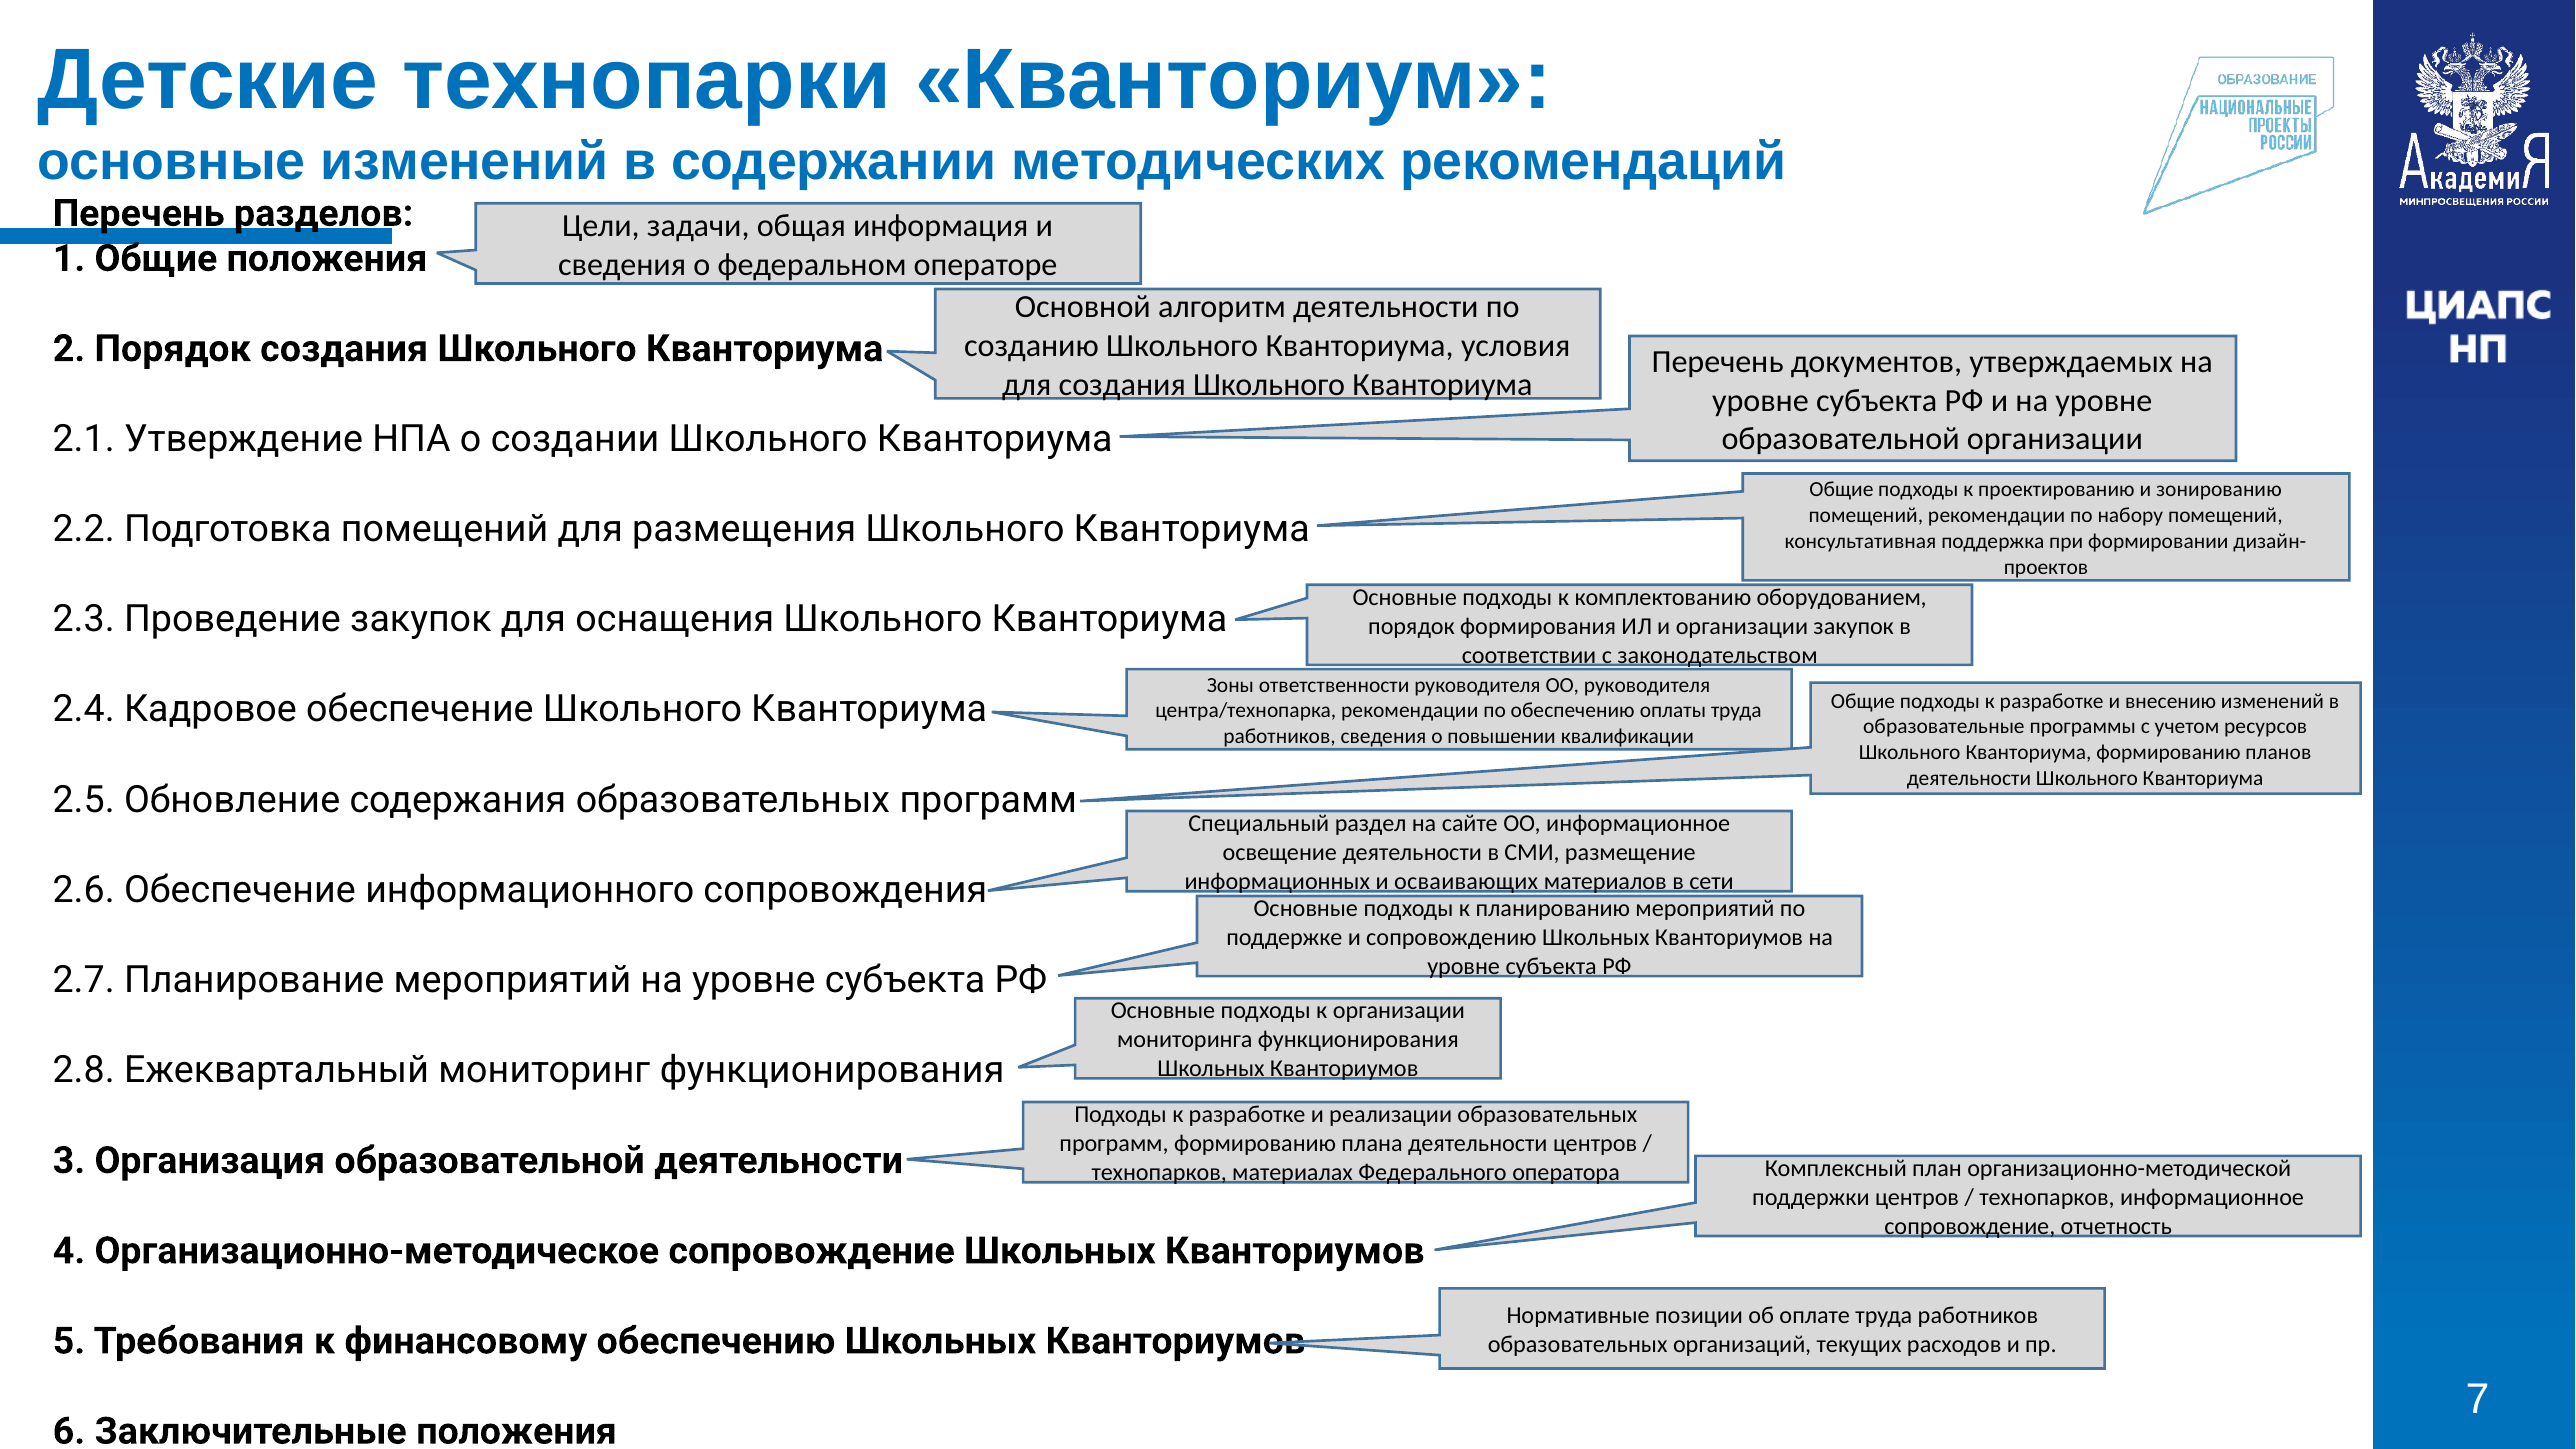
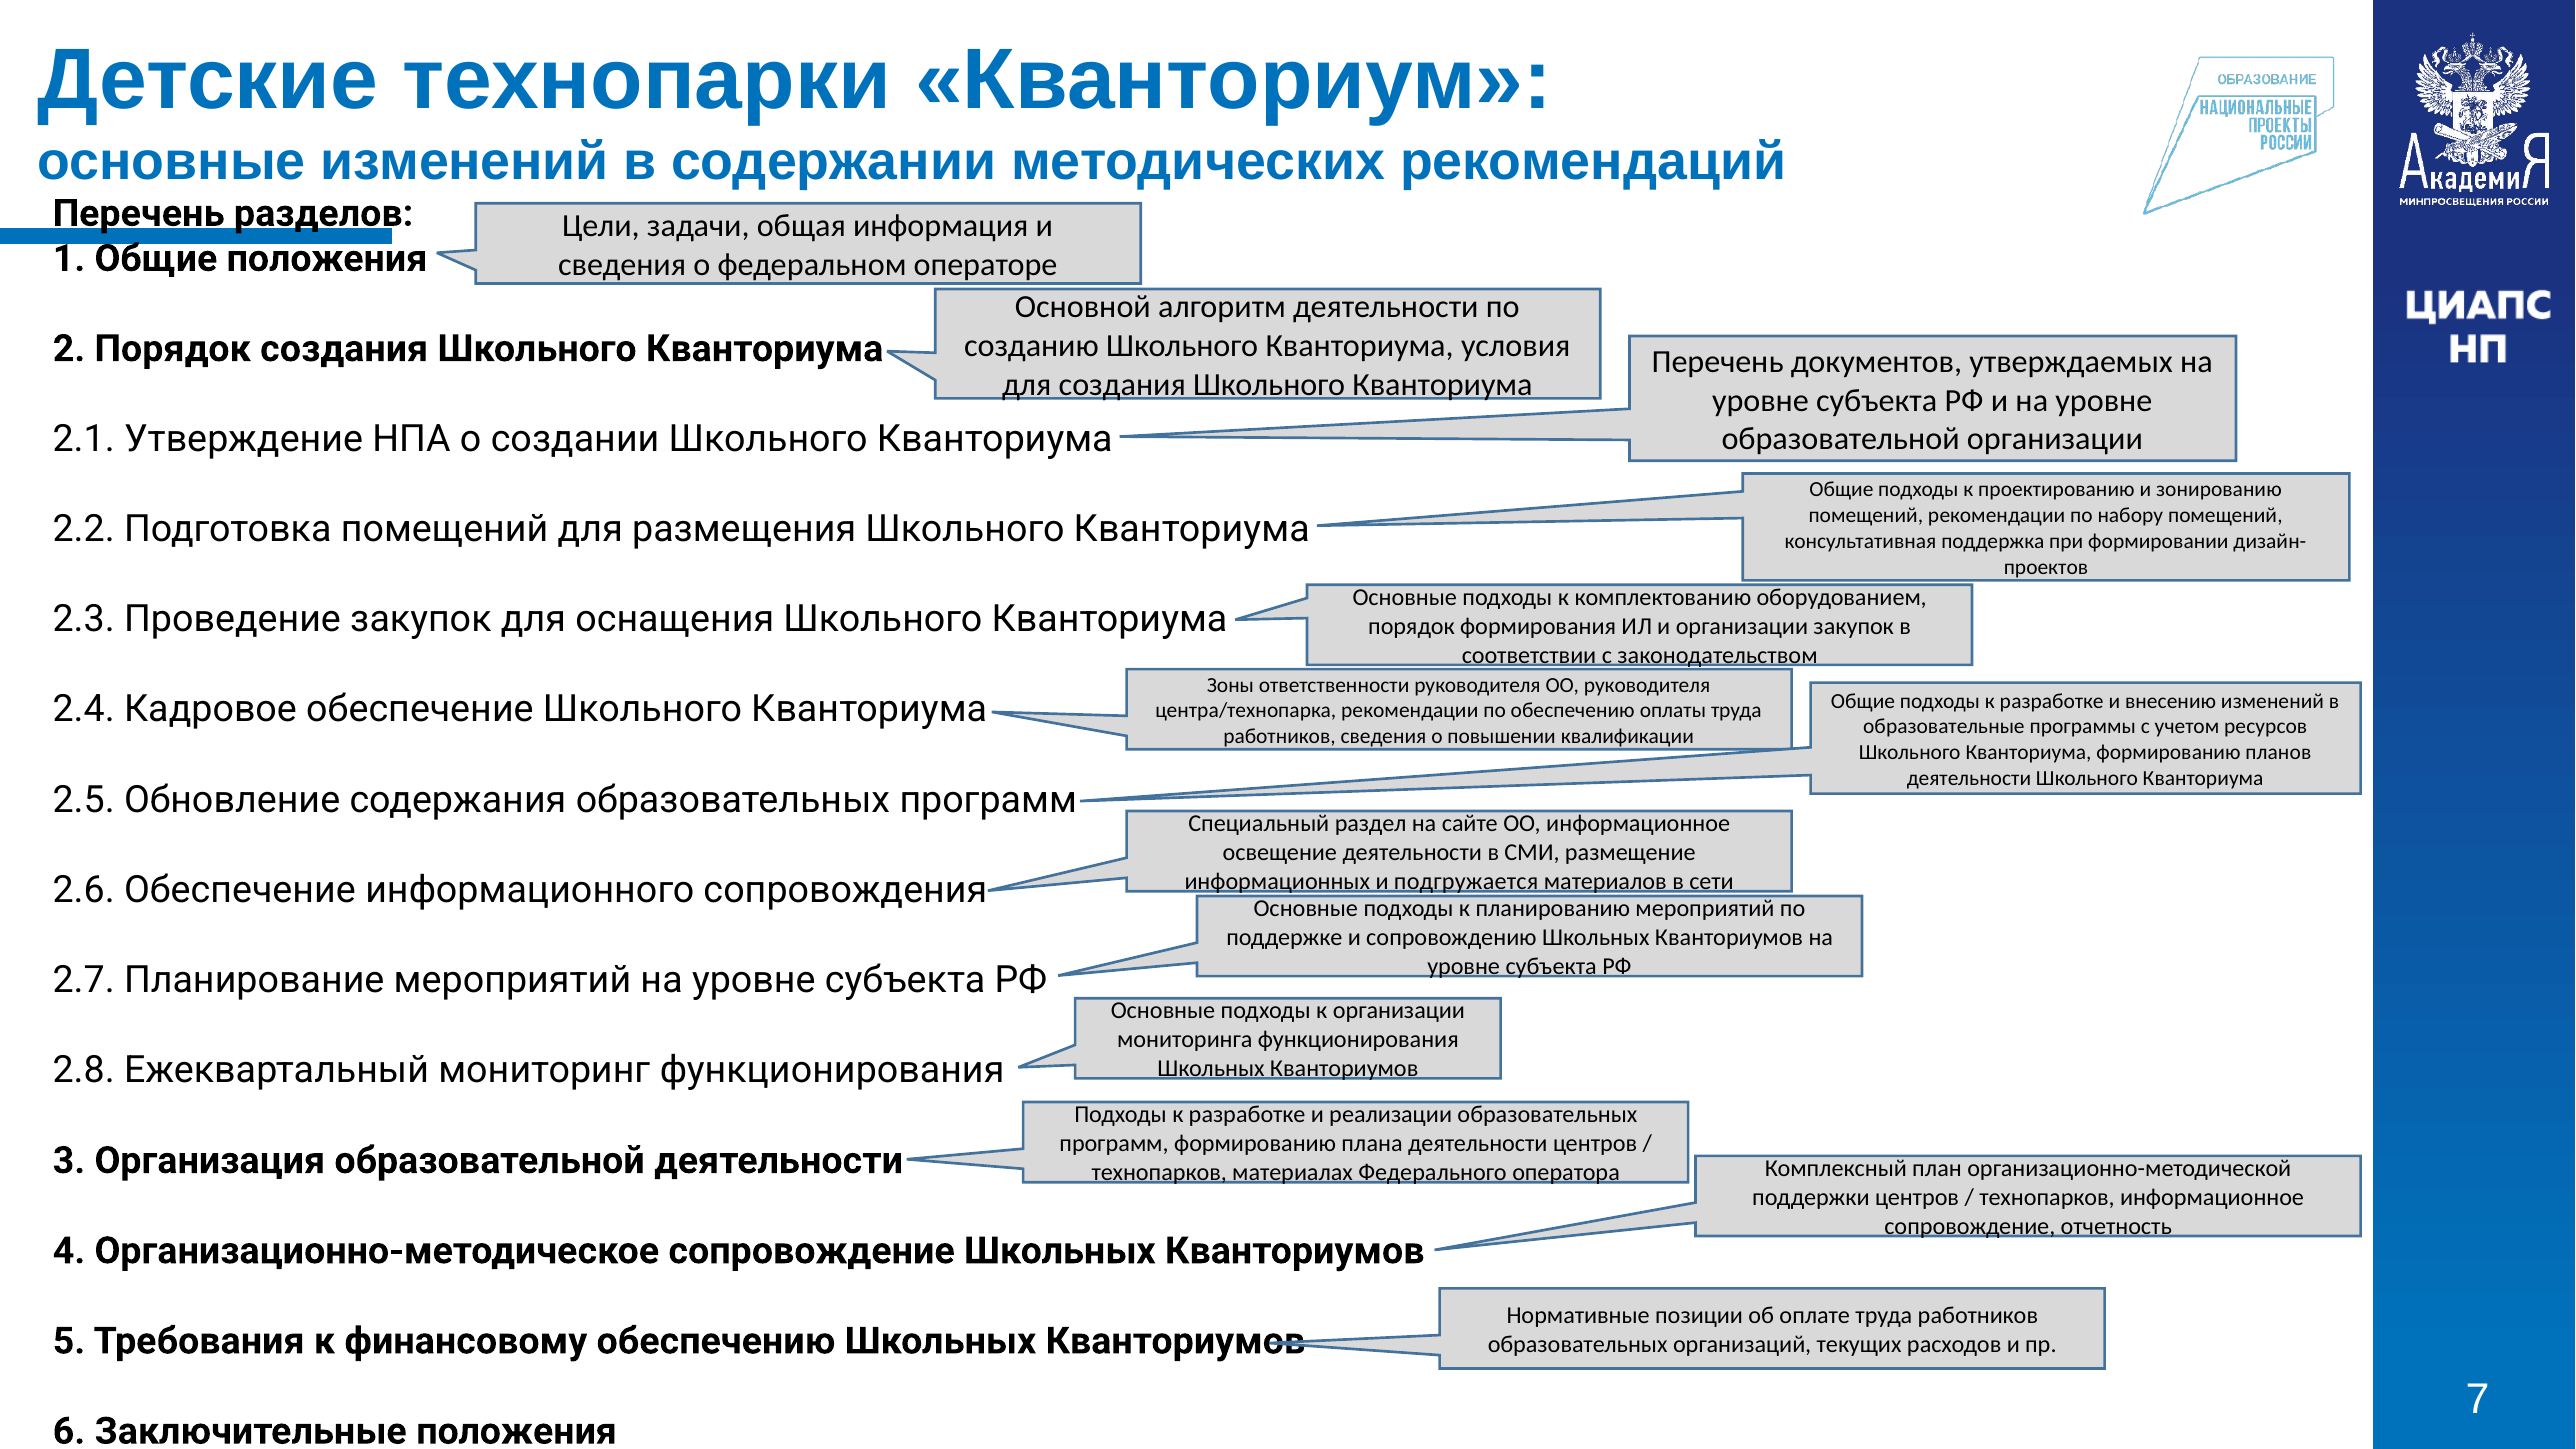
осваивающих: осваивающих -> подгружается (1466, 882)
